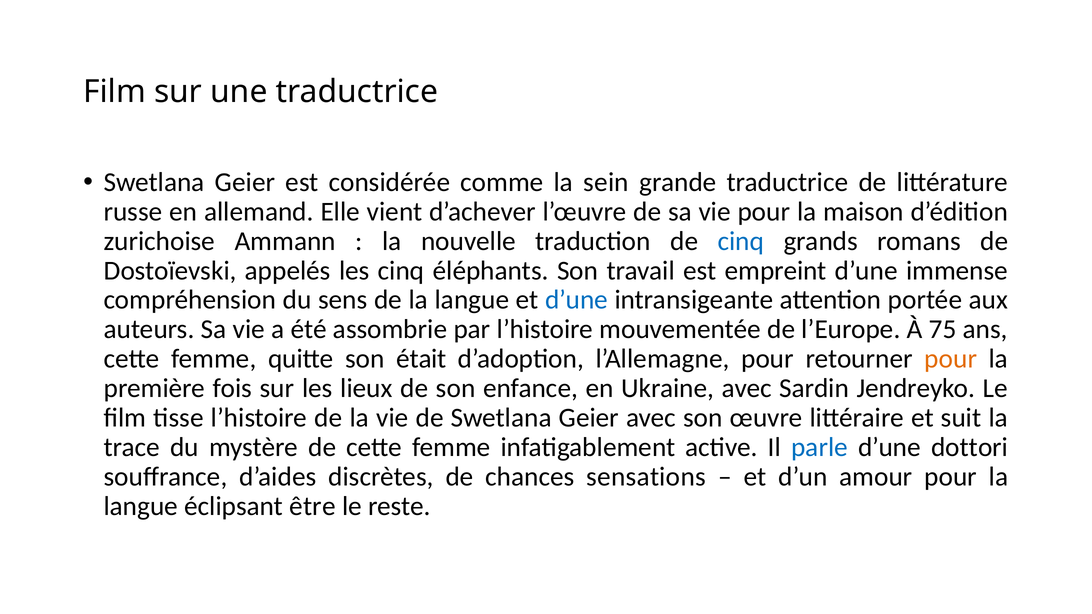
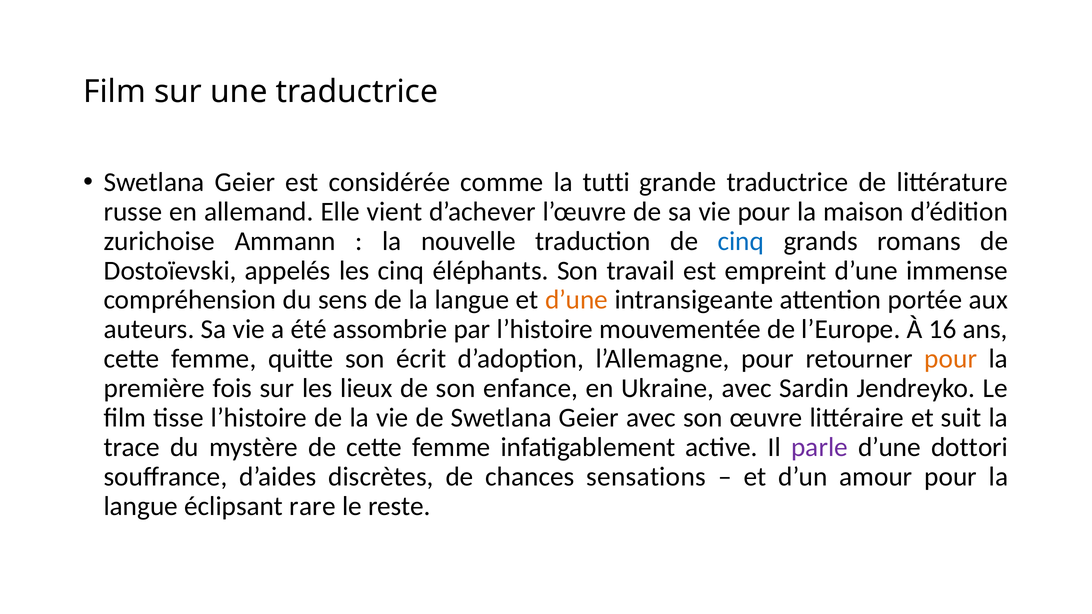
sein: sein -> tutti (606, 182)
d’une colour: blue -> orange (577, 300)
75: 75 -> 16 (943, 330)
était: était -> écrit (421, 359)
parle colour: blue -> purple (820, 447)
être: être -> rare (312, 506)
